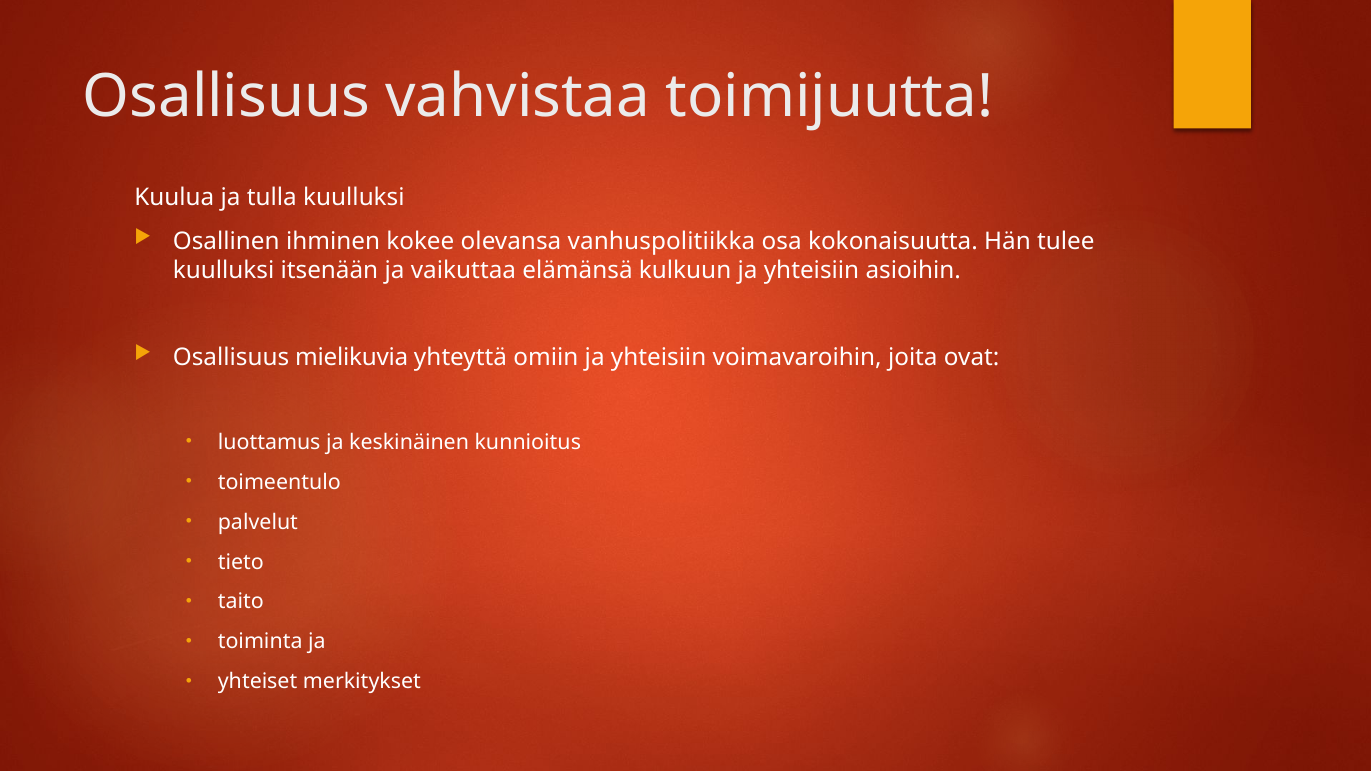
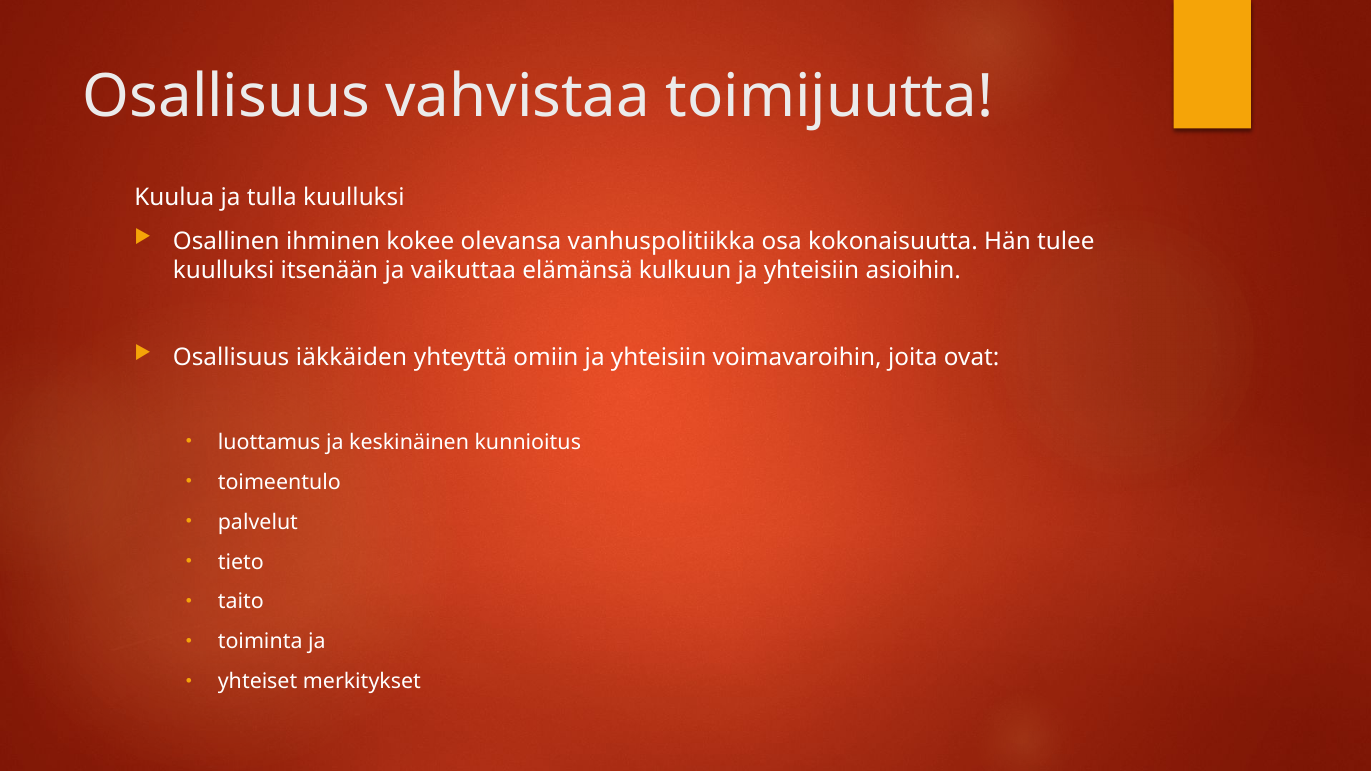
mielikuvia: mielikuvia -> iäkkäiden (351, 357)
